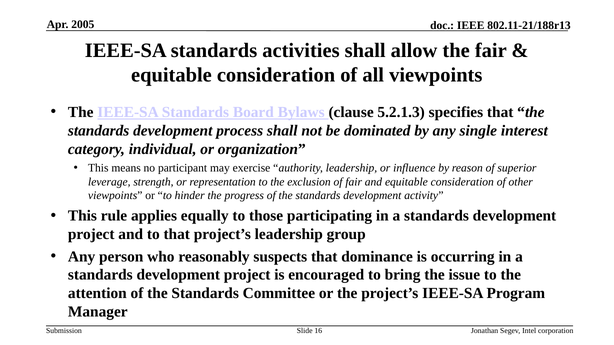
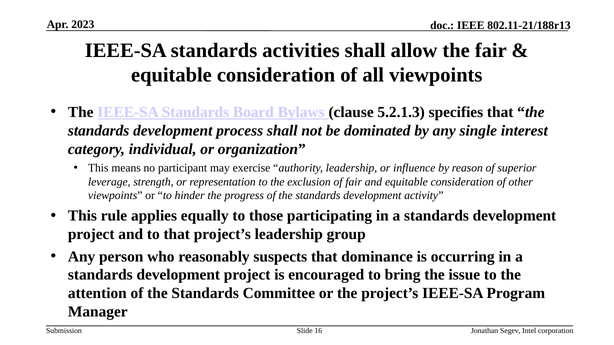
2005: 2005 -> 2023 (83, 24)
